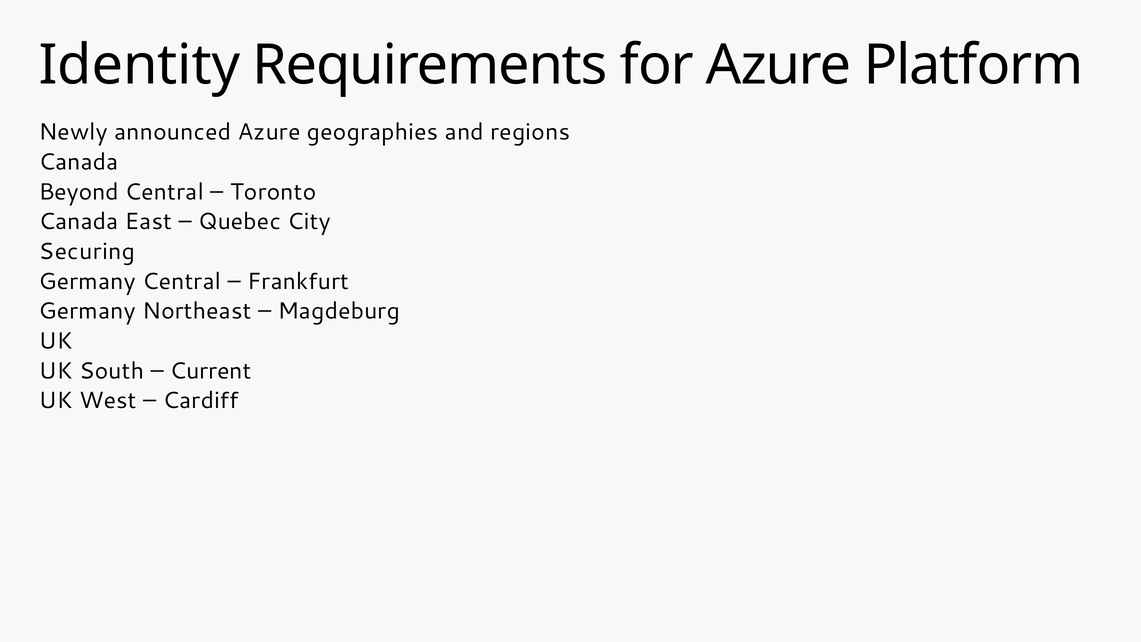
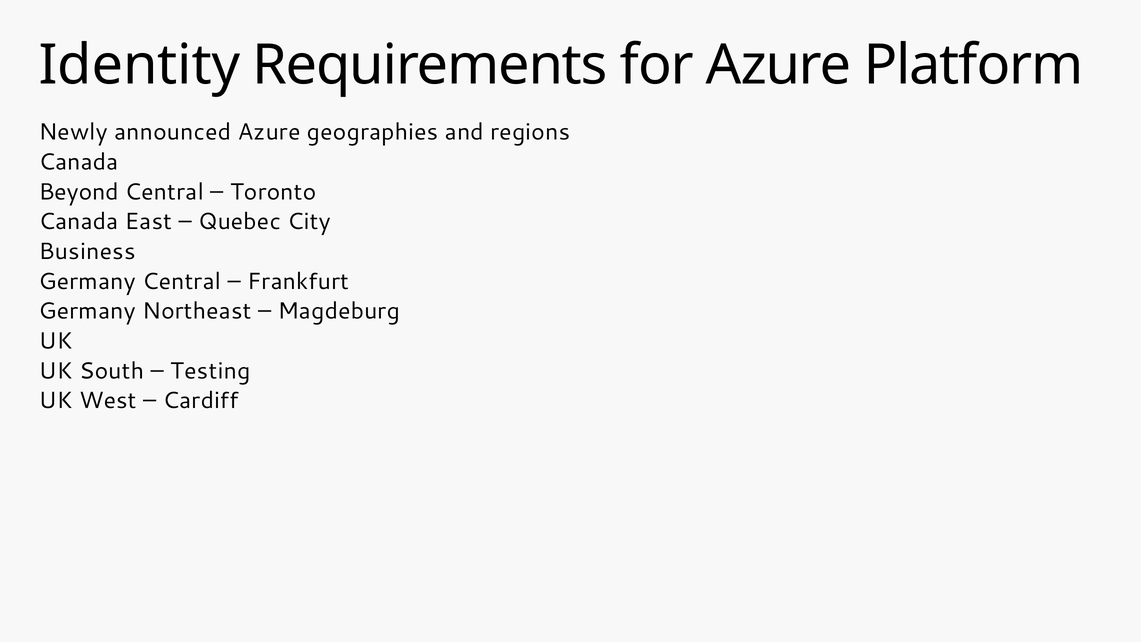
Securing: Securing -> Business (87, 251)
Current: Current -> Testing (211, 371)
